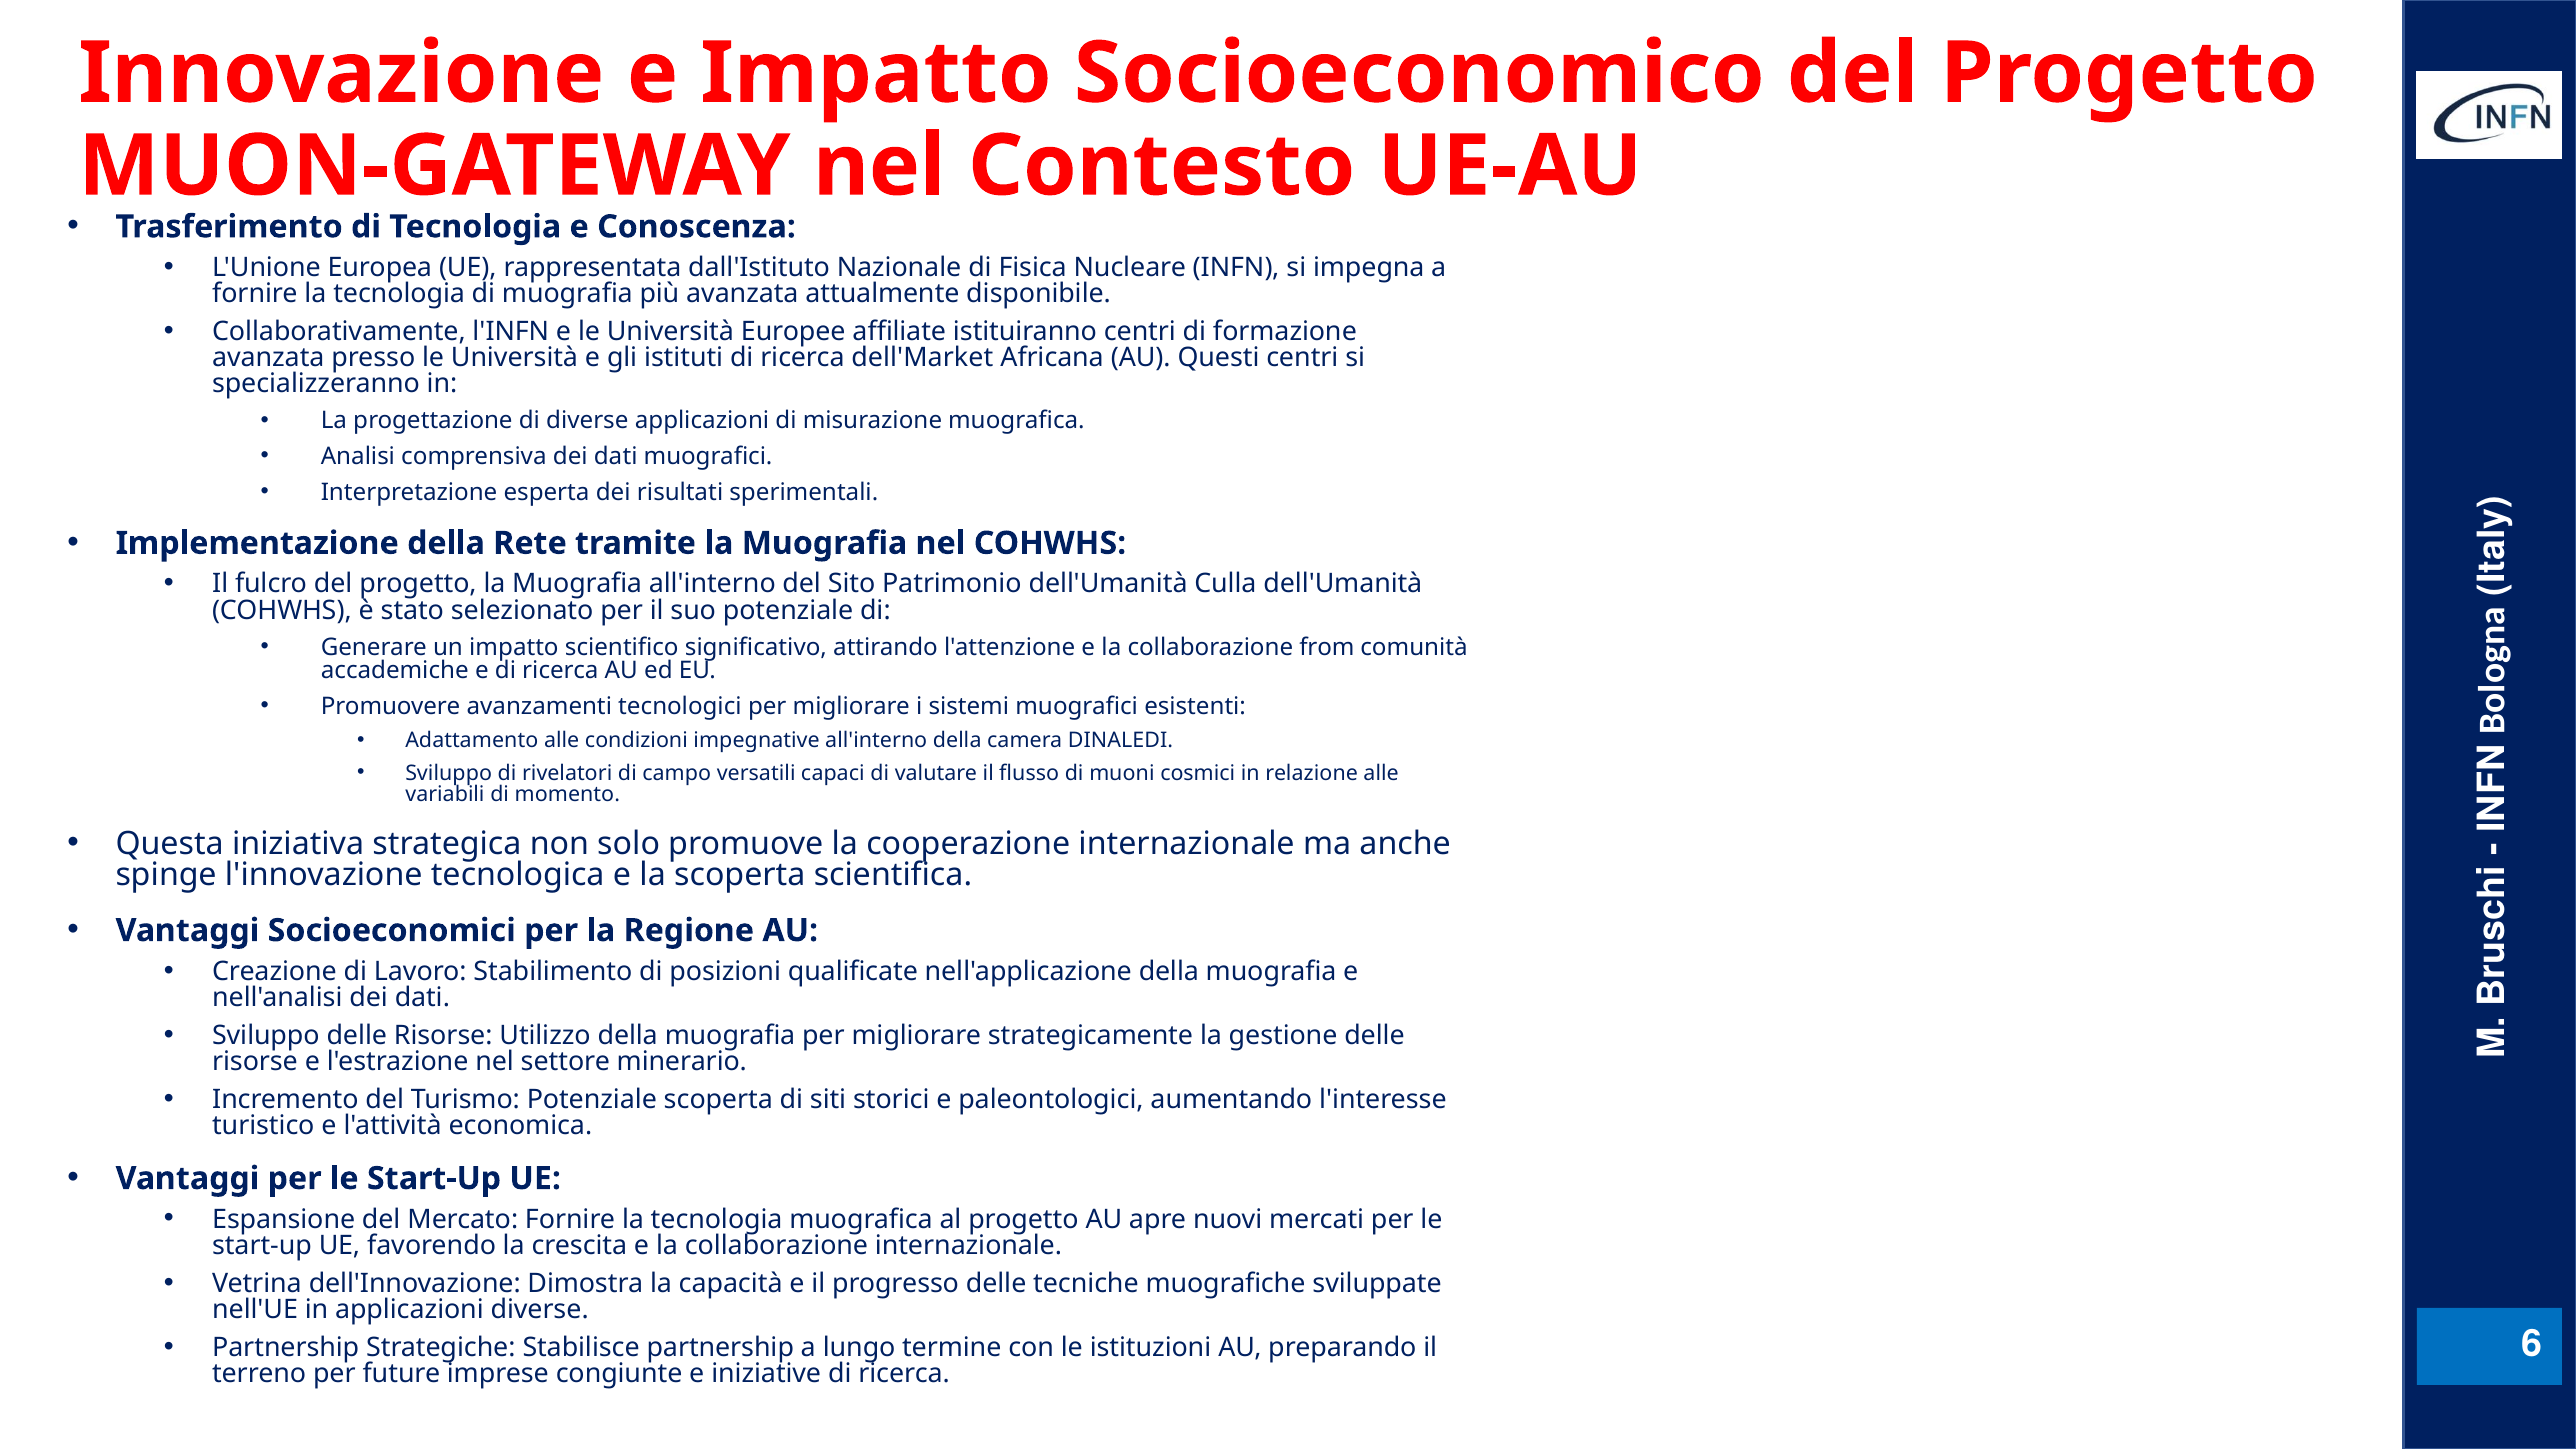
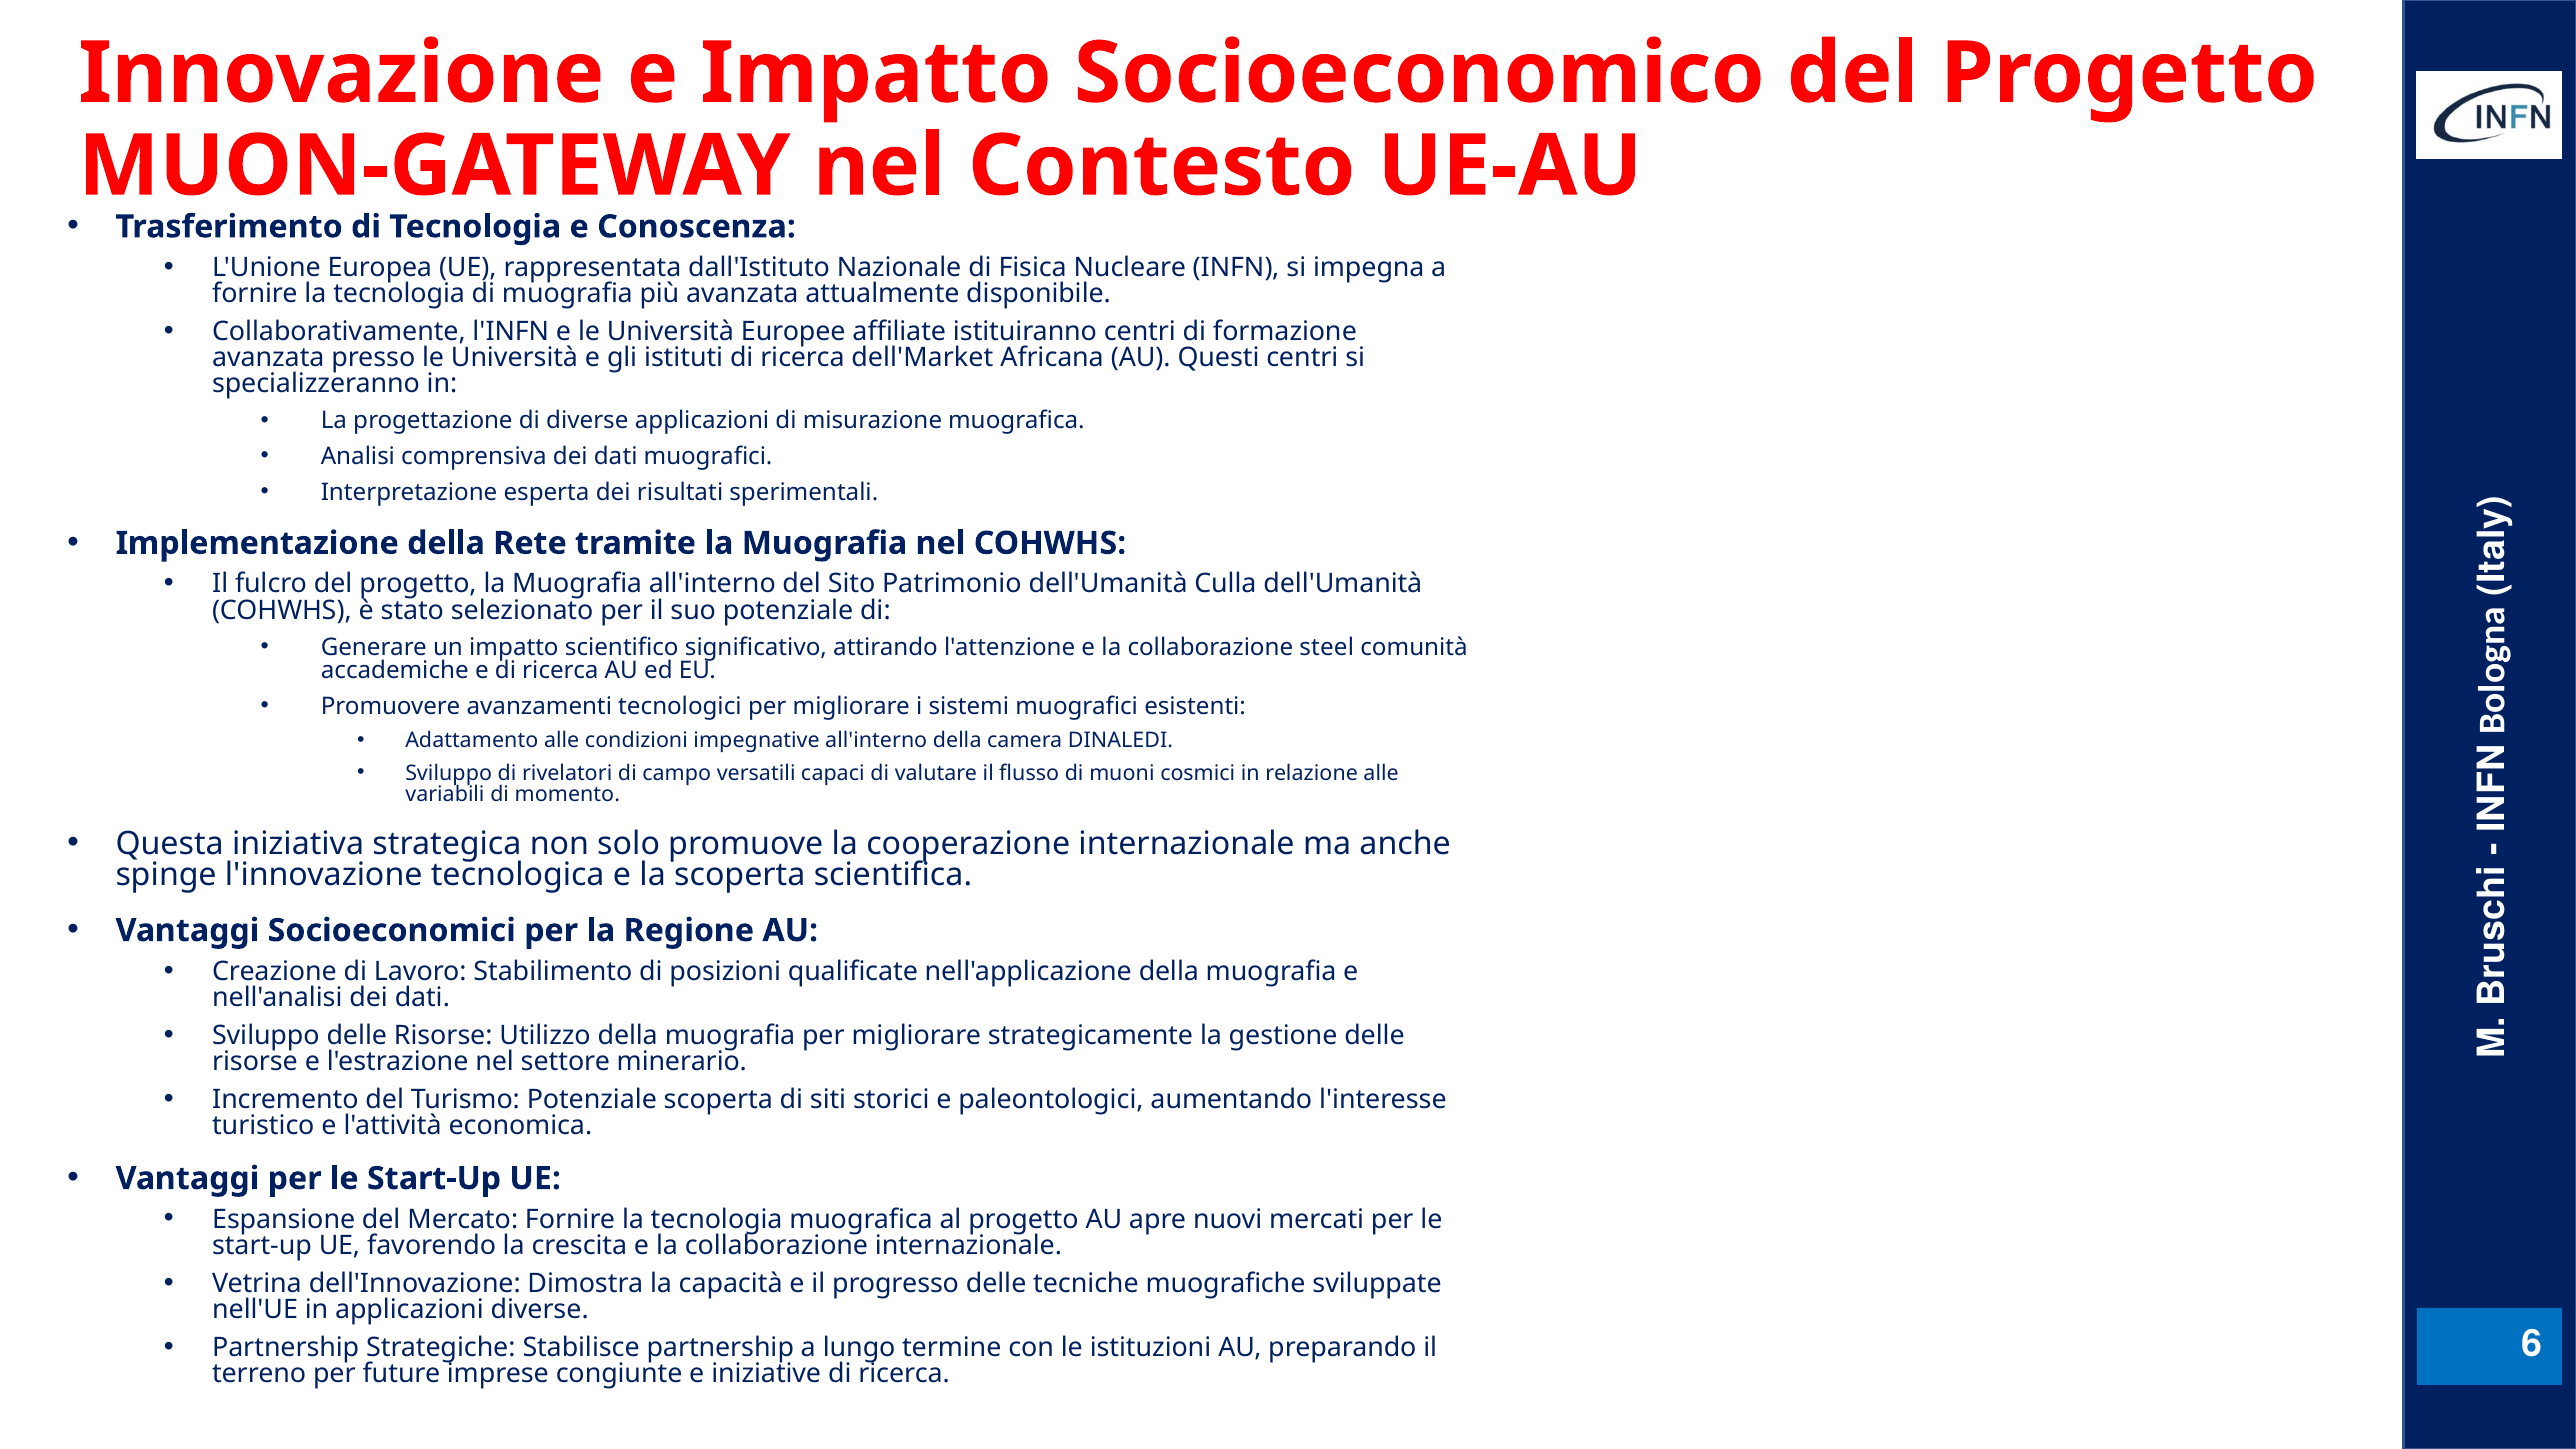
from: from -> steel (1327, 647)
